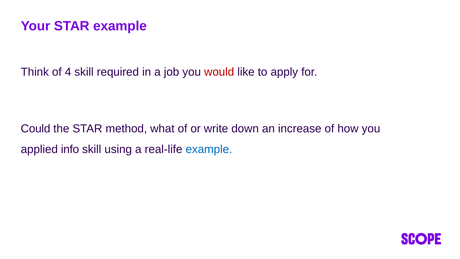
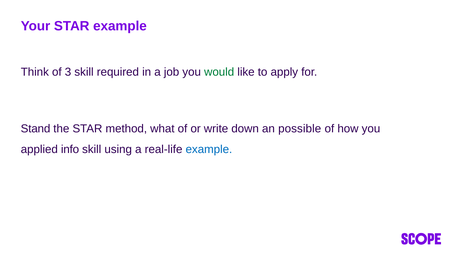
4: 4 -> 3 (68, 72)
would colour: red -> green (219, 72)
Could: Could -> Stand (36, 129)
increase: increase -> possible (300, 129)
